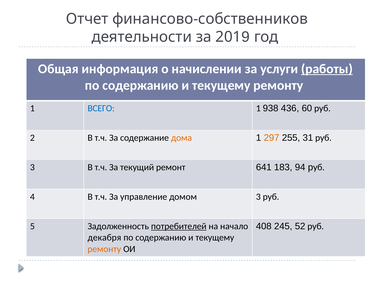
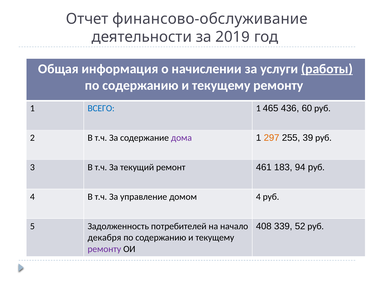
финансово-собственников: финансово-собственников -> финансово-обслуживание (210, 19)
938: 938 -> 465 (271, 108)
дома colour: orange -> purple (181, 138)
31: 31 -> 39 (308, 138)
641: 641 -> 461 (264, 167)
домом 3: 3 -> 4 (258, 196)
245: 245 -> 339 (283, 226)
потребителей underline: present -> none (179, 226)
ремонту colour: orange -> purple (104, 249)
